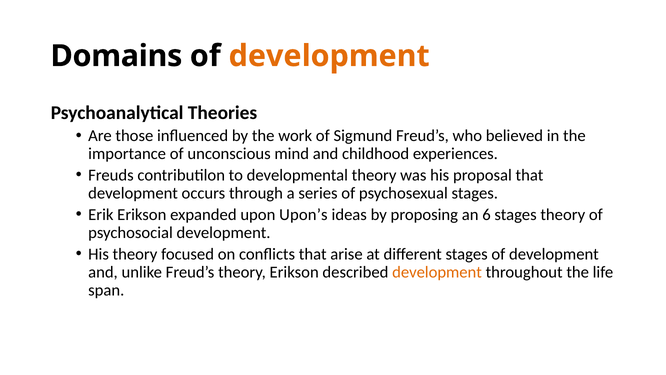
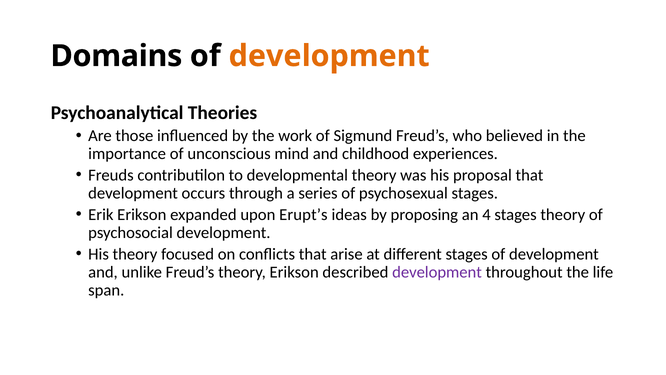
Upon’s: Upon’s -> Erupt’s (303, 214)
6: 6 -> 4 (487, 214)
development colour: orange -> purple (437, 272)
